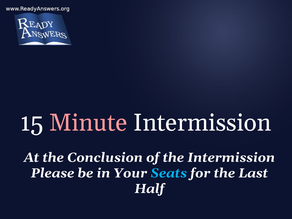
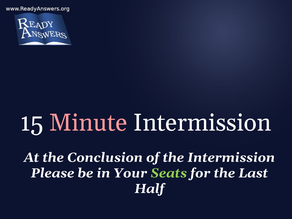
Seats colour: light blue -> light green (169, 173)
